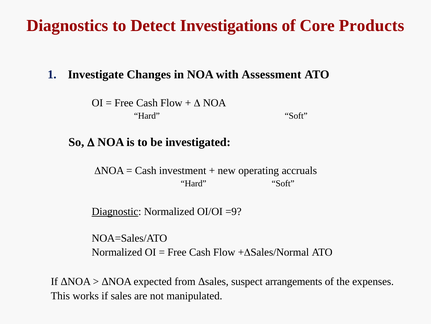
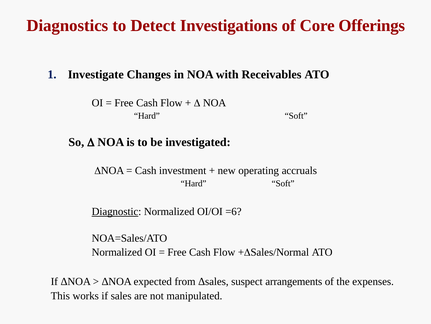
Products: Products -> Offerings (372, 26)
Assessment: Assessment -> Receivables (272, 74)
=9: =9 -> =6 (233, 211)
